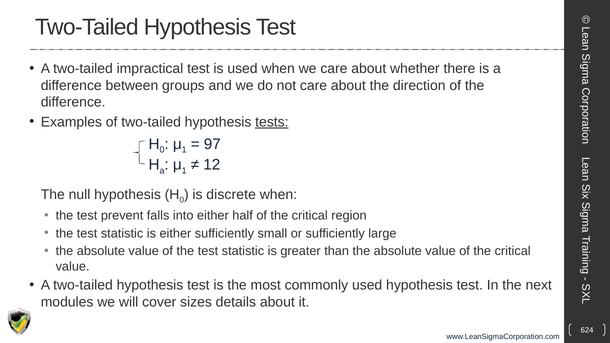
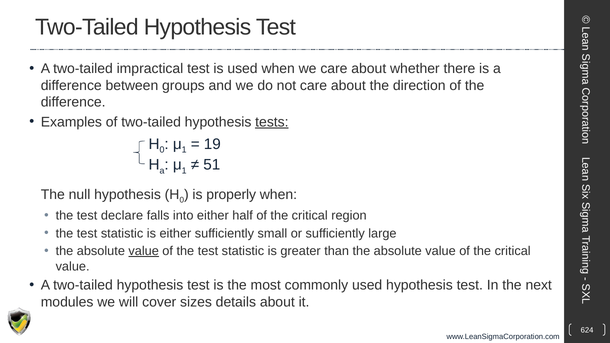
97: 97 -> 19 (212, 144)
12: 12 -> 51 (212, 165)
discrete: discrete -> properly (231, 195)
prevent: prevent -> declare (122, 216)
value underline: none -> present (144, 251)
